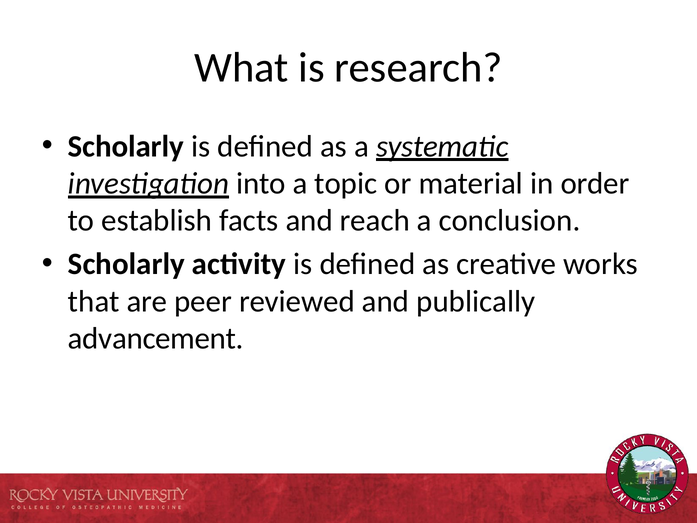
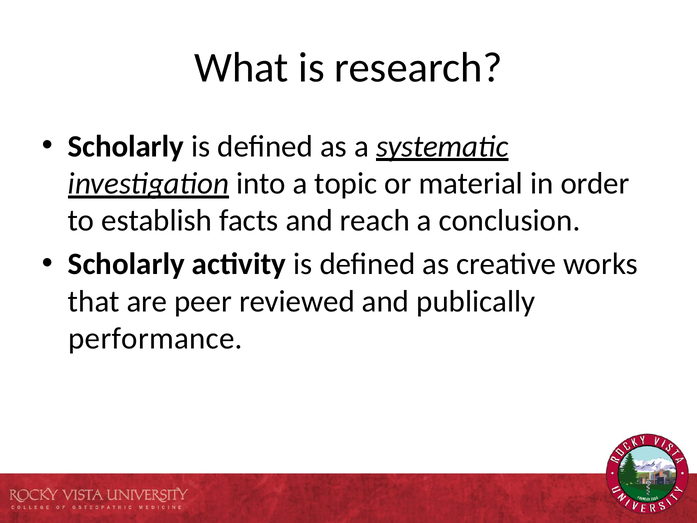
advancement: advancement -> performance (155, 338)
